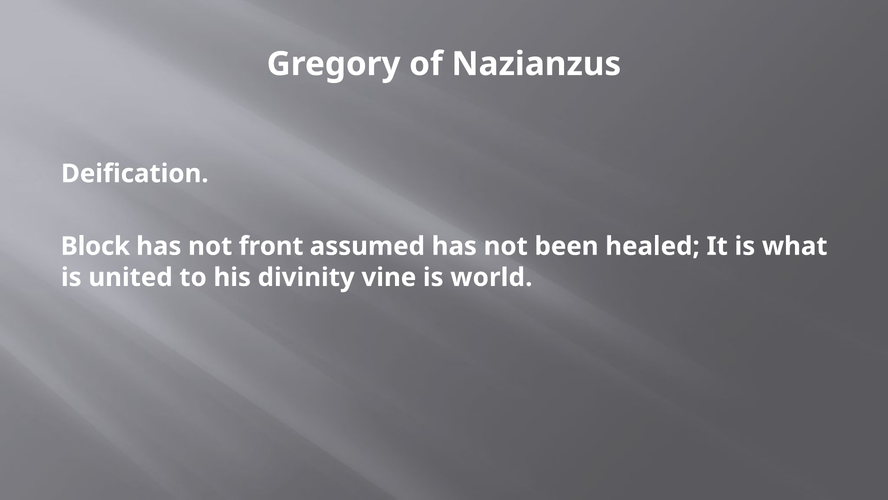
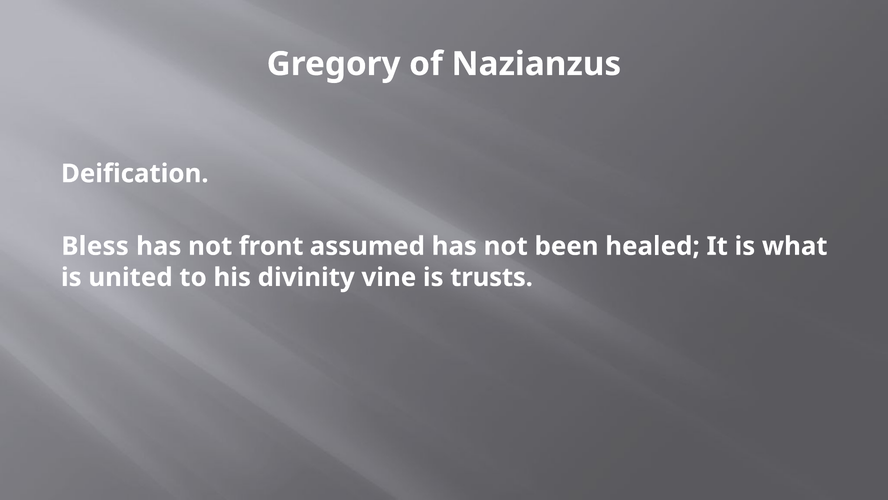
Block: Block -> Bless (95, 246)
world: world -> trusts (492, 277)
